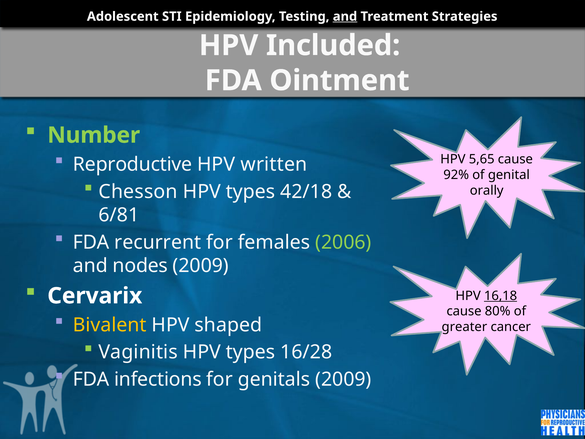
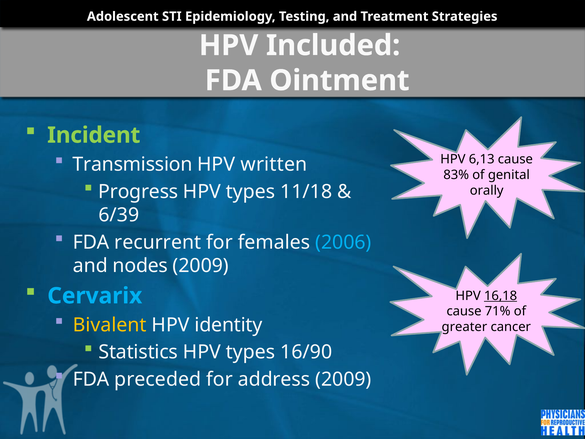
and underline: present -> none (345, 16)
Number: Number -> Incident (94, 135)
Reproductive: Reproductive -> Transmission (133, 164)
5,65: 5,65 -> 6,13 (482, 159)
92%: 92% -> 83% (456, 175)
Chesson: Chesson -> Progress (138, 191)
42/18: 42/18 -> 11/18 (306, 191)
6/81: 6/81 -> 6/39 (119, 215)
2006 colour: light green -> light blue (343, 242)
Cervarix colour: white -> light blue (95, 296)
80%: 80% -> 71% (498, 311)
shaped: shaped -> identity (228, 325)
Vaginitis: Vaginitis -> Statistics (138, 352)
16/28: 16/28 -> 16/90 (306, 352)
infections: infections -> preceded (158, 379)
genitals: genitals -> address (274, 379)
